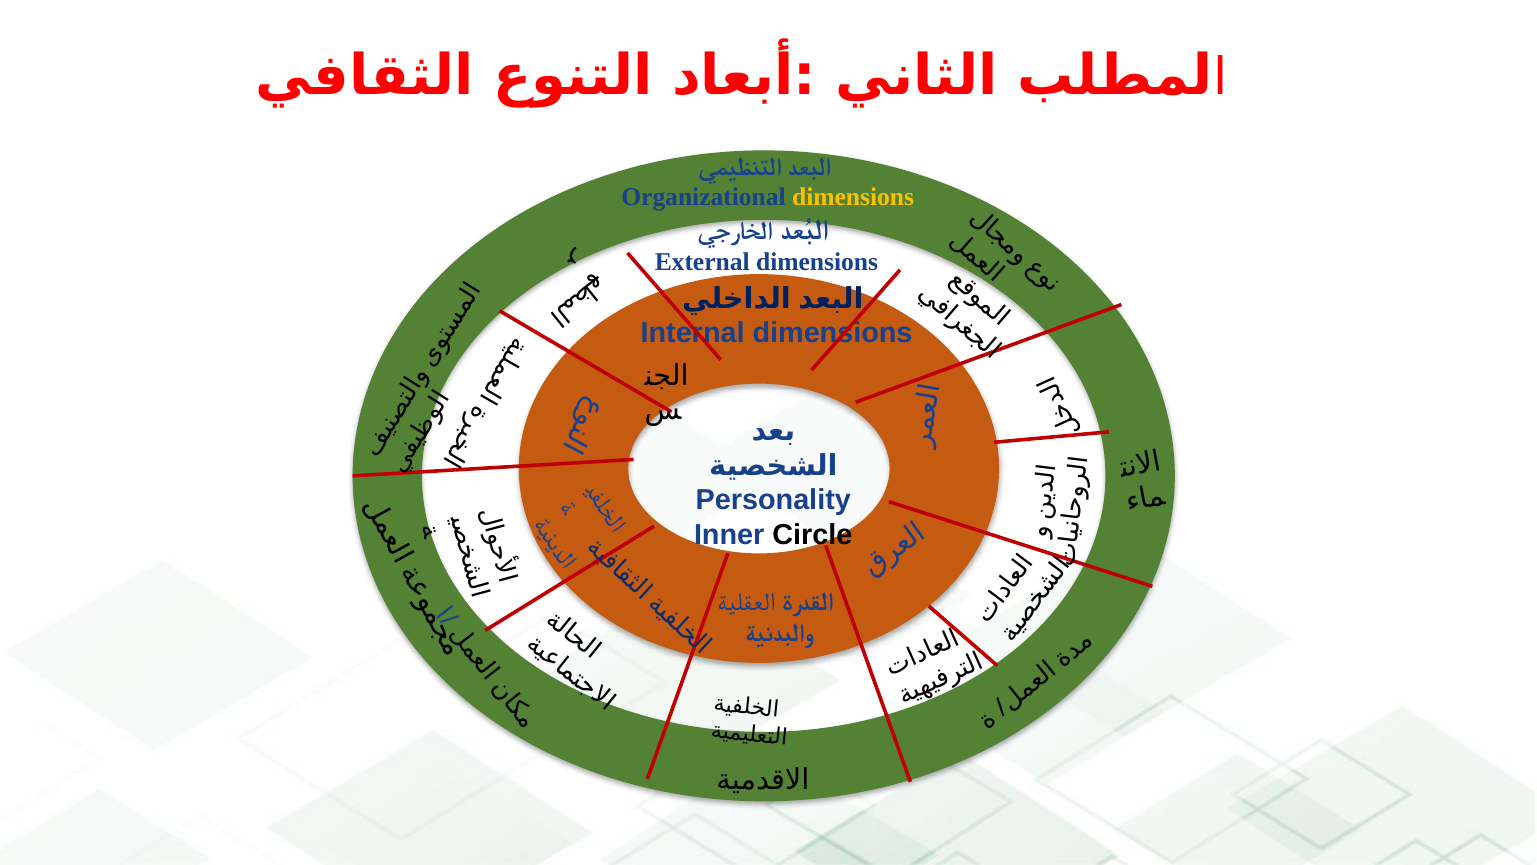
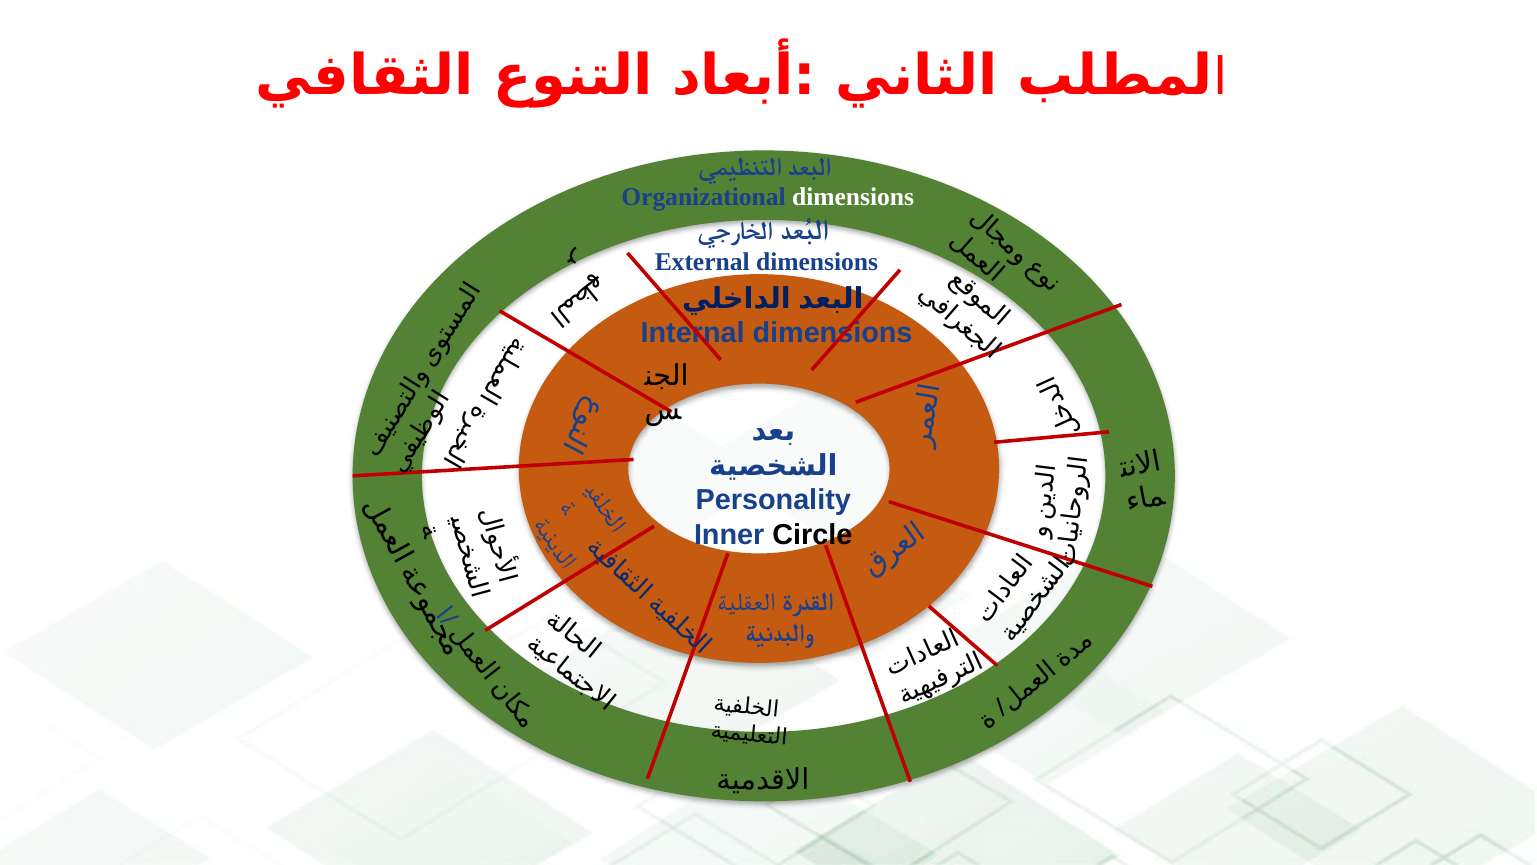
dimensions colour: yellow -> white (853, 197)
